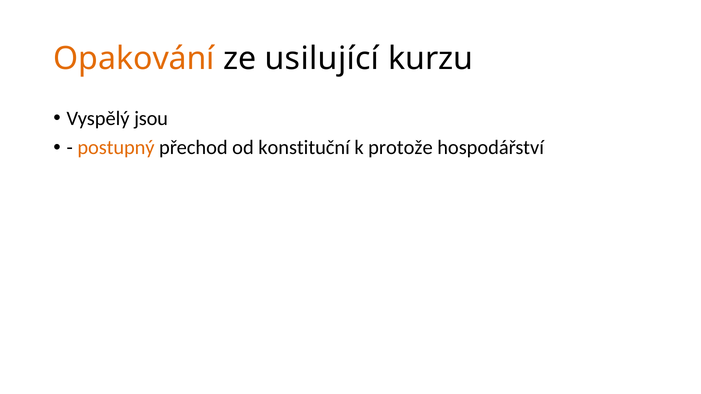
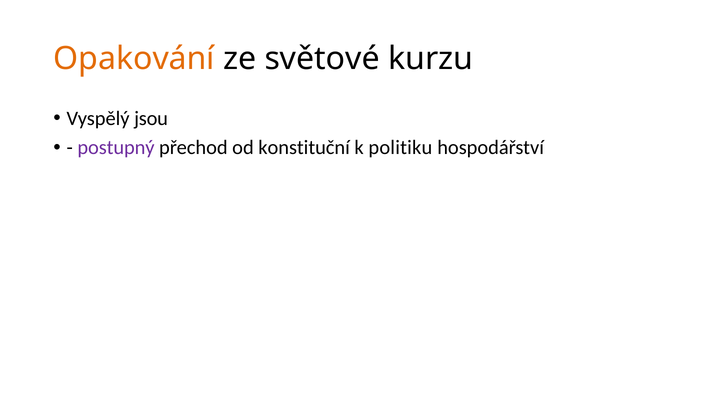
usilující: usilující -> světové (322, 59)
postupný colour: orange -> purple (116, 148)
protože: protože -> politiku (400, 148)
